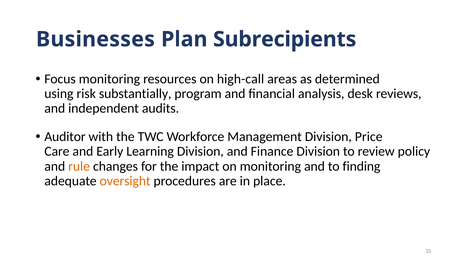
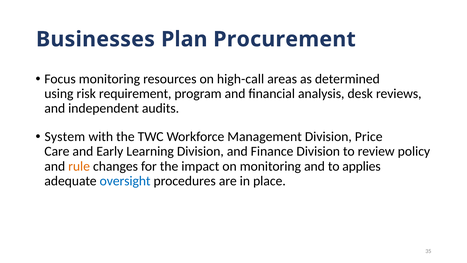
Subrecipients: Subrecipients -> Procurement (284, 39)
substantially: substantially -> requirement (135, 94)
Auditor: Auditor -> System (65, 137)
finding: finding -> applies (361, 166)
oversight colour: orange -> blue (125, 181)
